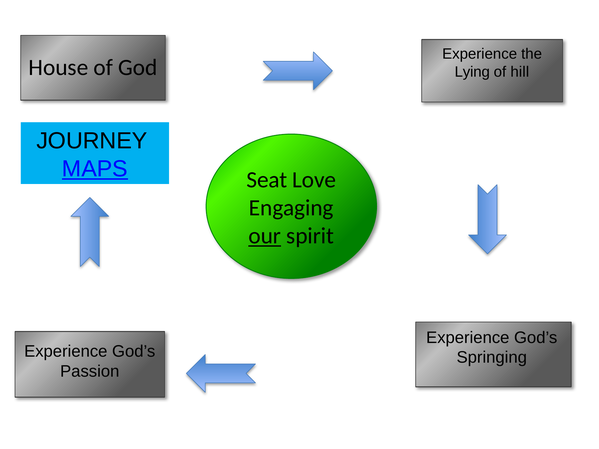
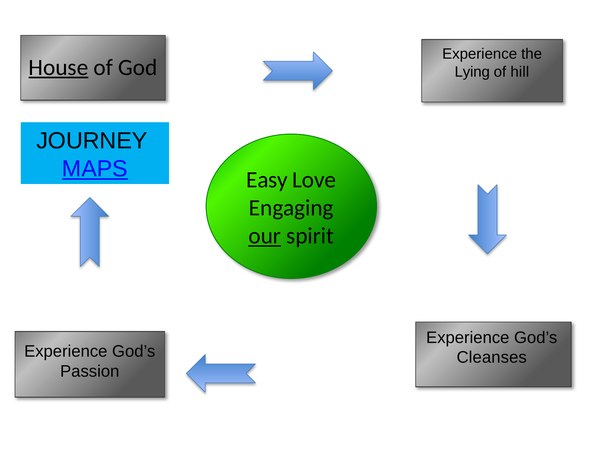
House underline: none -> present (58, 68)
Seat: Seat -> Easy (267, 180)
Springing: Springing -> Cleanses (492, 358)
